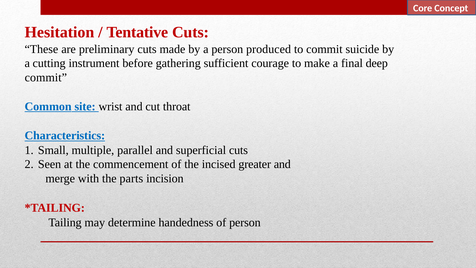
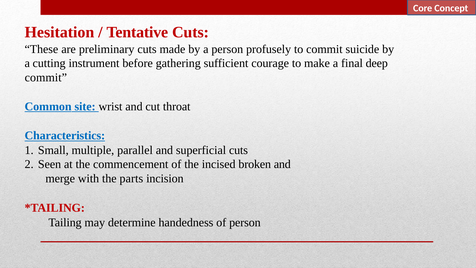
produced: produced -> profusely (269, 49)
greater: greater -> broken (255, 164)
